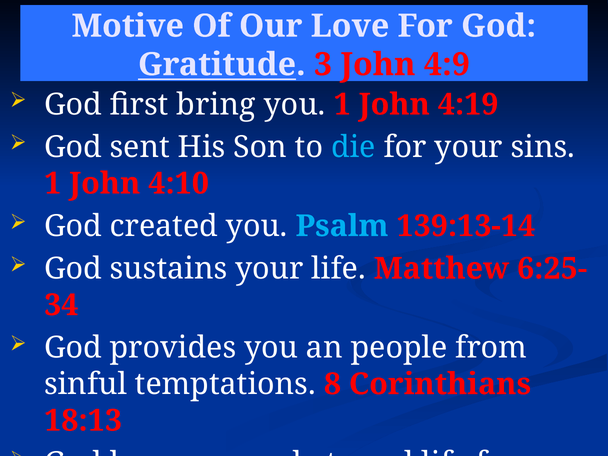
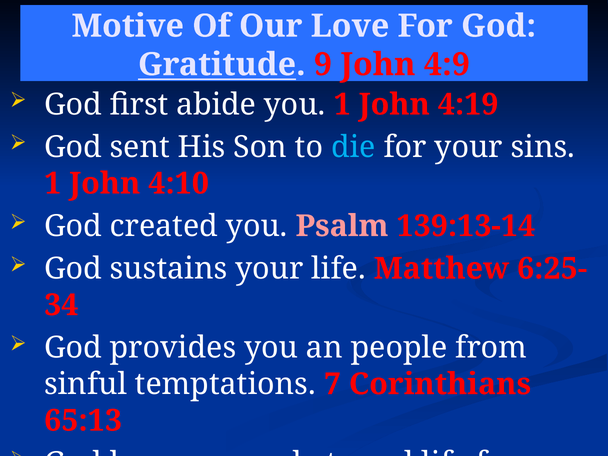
3: 3 -> 9 (323, 65)
bring: bring -> abide (216, 104)
Psalm colour: light blue -> pink (342, 226)
8: 8 -> 7 (332, 384)
18:13: 18:13 -> 65:13 (83, 421)
